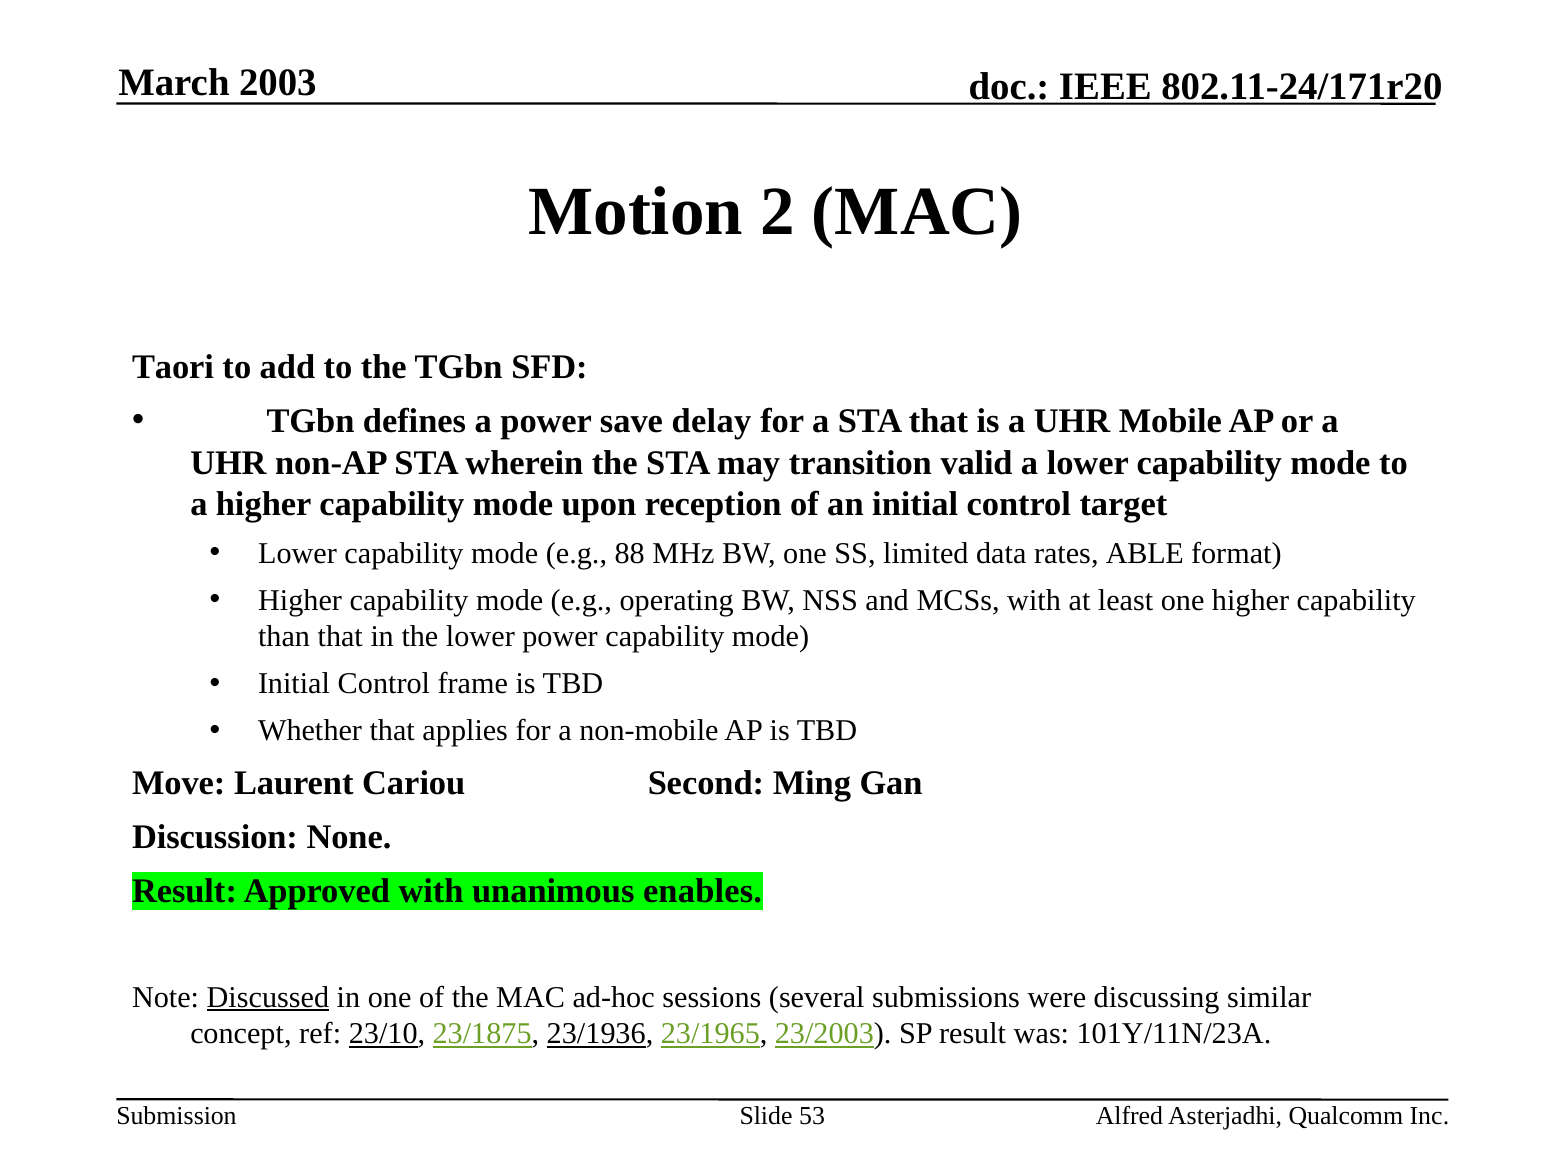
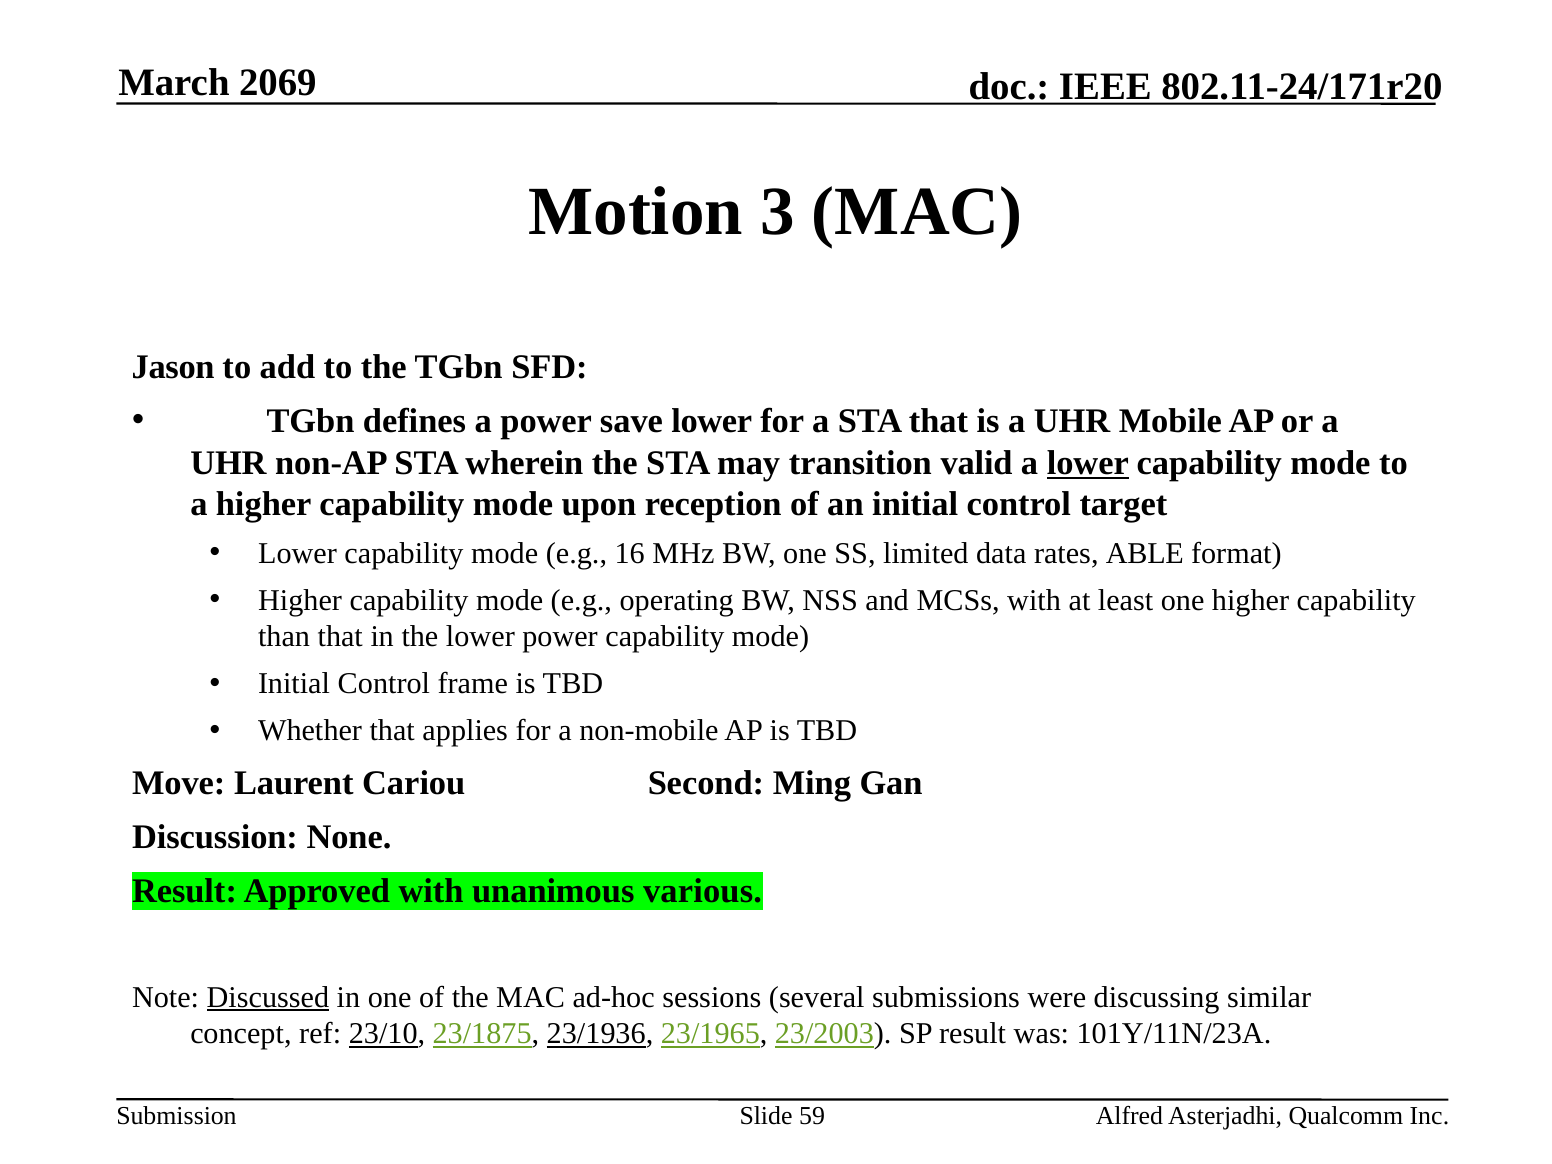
2003: 2003 -> 2069 (278, 82)
2: 2 -> 3 (777, 212)
Taori: Taori -> Jason (173, 367)
save delay: delay -> lower (712, 421)
lower underline: none -> present (1088, 463)
88: 88 -> 16 (630, 553)
enables: enables -> various (703, 891)
53: 53 -> 59 (812, 1116)
